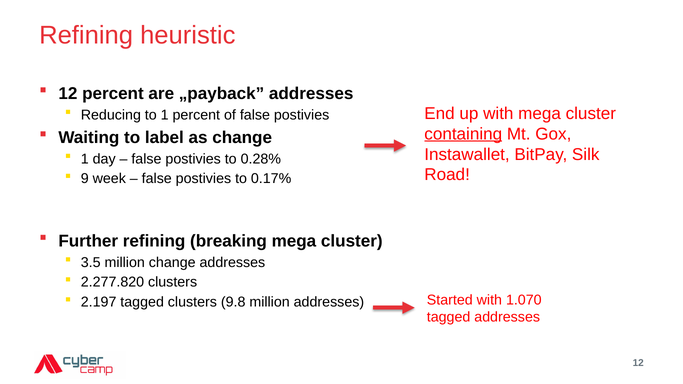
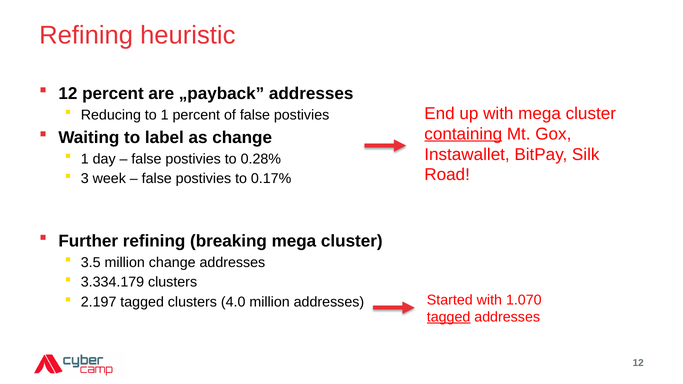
9: 9 -> 3 (85, 179)
2.277.820: 2.277.820 -> 3.334.179 (112, 282)
9.8: 9.8 -> 4.0 (233, 302)
tagged underline: none -> present (449, 317)
